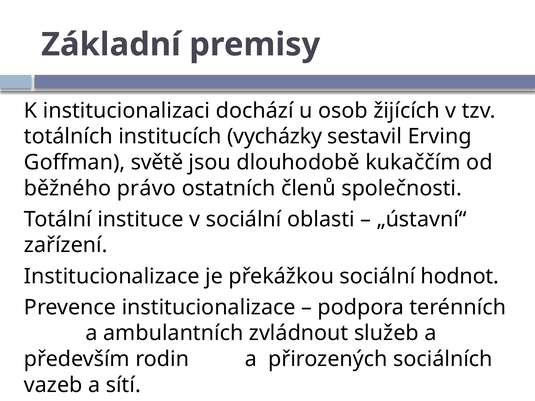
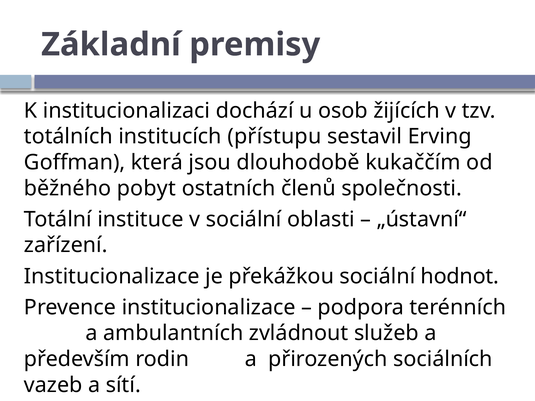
vycházky: vycházky -> přístupu (274, 137)
světě: světě -> která (157, 162)
právo: právo -> pobyt (146, 188)
